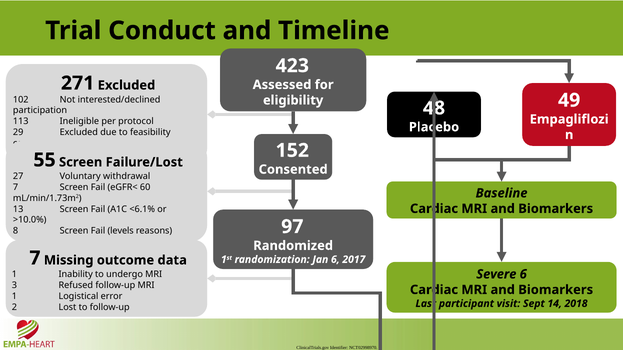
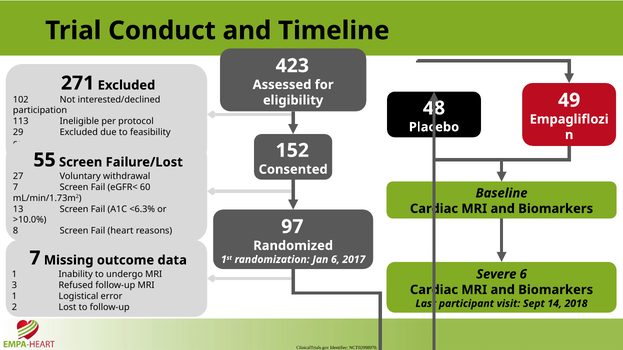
<6.1%: <6.1% -> <6.3% (142, 209)
levels: levels -> heart (121, 231)
